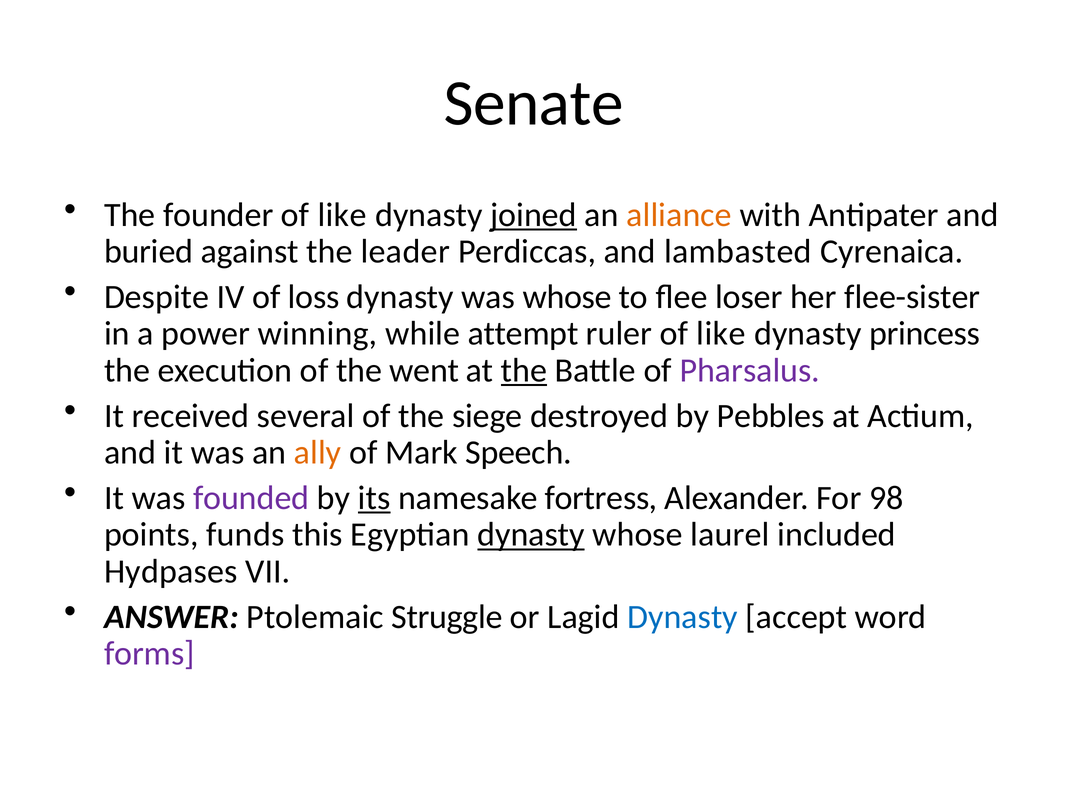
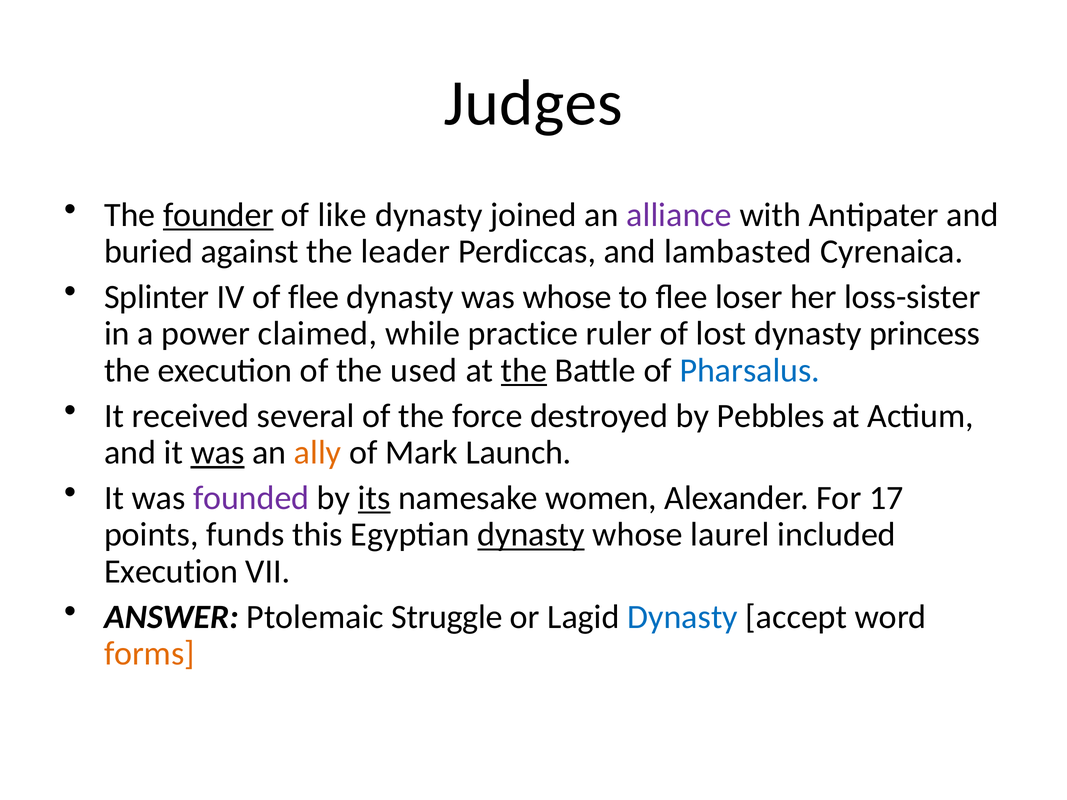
Senate: Senate -> Judges (533, 103)
founder underline: none -> present (218, 215)
joined underline: present -> none (533, 215)
alliance colour: orange -> purple (679, 215)
Despite: Despite -> Splinter (157, 297)
of loss: loss -> flee (314, 297)
flee-sister: flee-sister -> loss-sister (912, 297)
winning: winning -> claimed (317, 334)
attempt: attempt -> practice (523, 334)
ruler of like: like -> lost (721, 334)
went: went -> used (424, 371)
Pharsalus colour: purple -> blue (750, 371)
siege: siege -> force (487, 416)
was underline: none -> present (218, 453)
Speech: Speech -> Launch (519, 453)
fortress: fortress -> women (601, 498)
98: 98 -> 17 (886, 498)
Hydpases: Hydpases -> Execution (171, 572)
forms colour: purple -> orange (149, 654)
